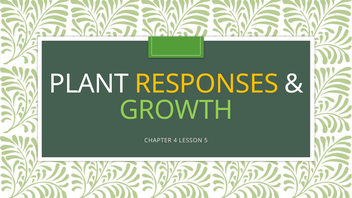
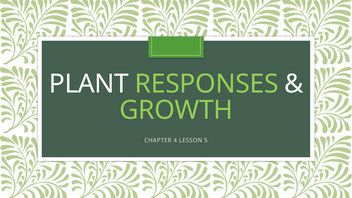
RESPONSES colour: yellow -> light green (207, 84)
